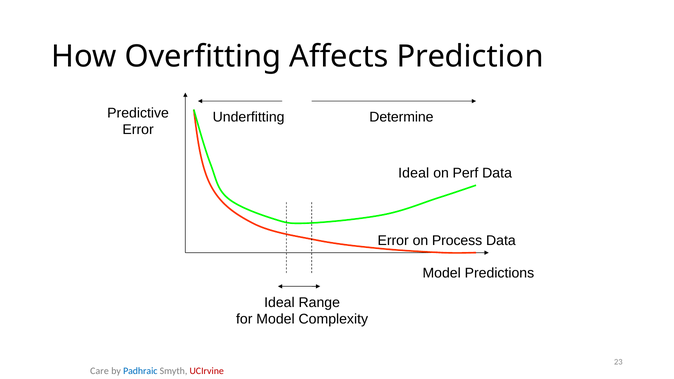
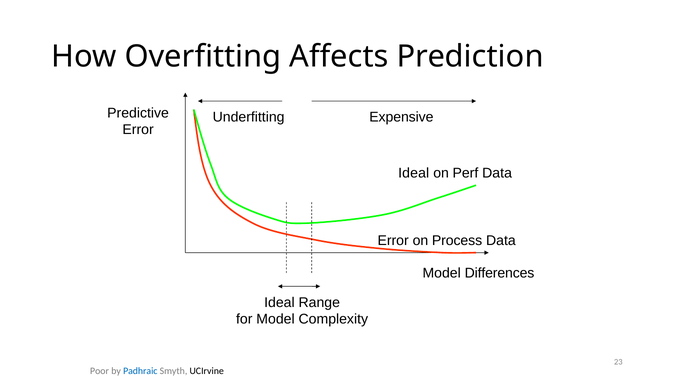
Determine: Determine -> Expensive (401, 117)
Predictions: Predictions -> Differences (500, 273)
Care: Care -> Poor (100, 371)
UCIrvine colour: red -> black (207, 371)
